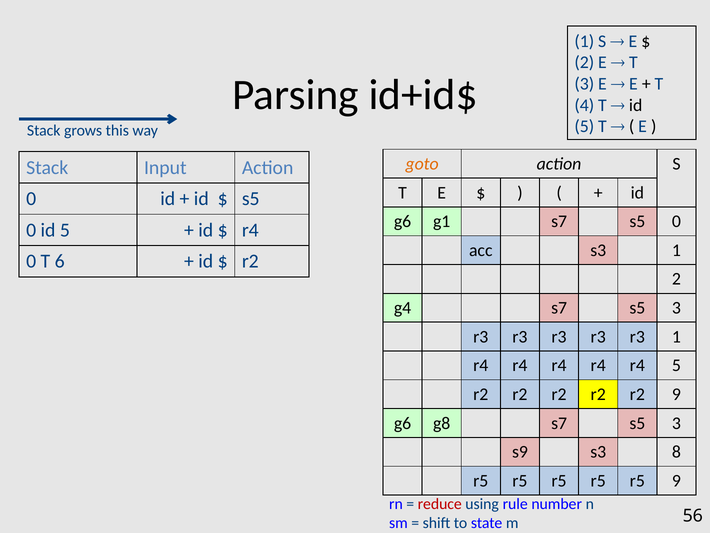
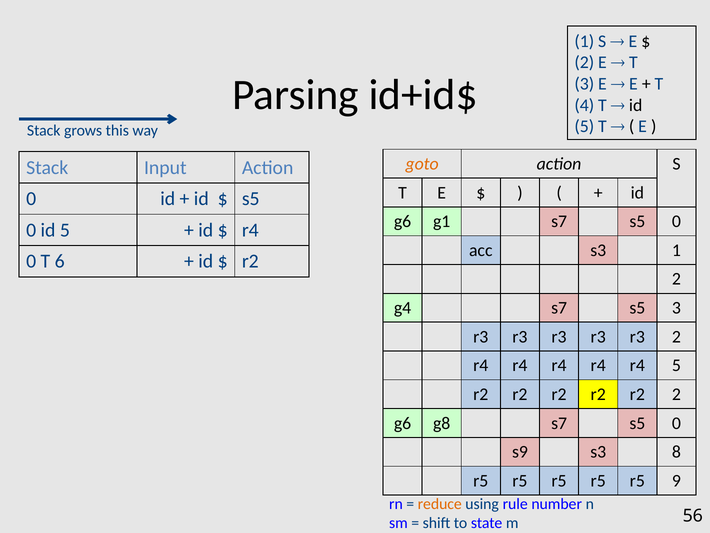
r3 1: 1 -> 2 (676, 336)
r2 9: 9 -> 2 (676, 394)
g8 s7 s5 3: 3 -> 0 (676, 423)
reduce colour: red -> orange (440, 503)
